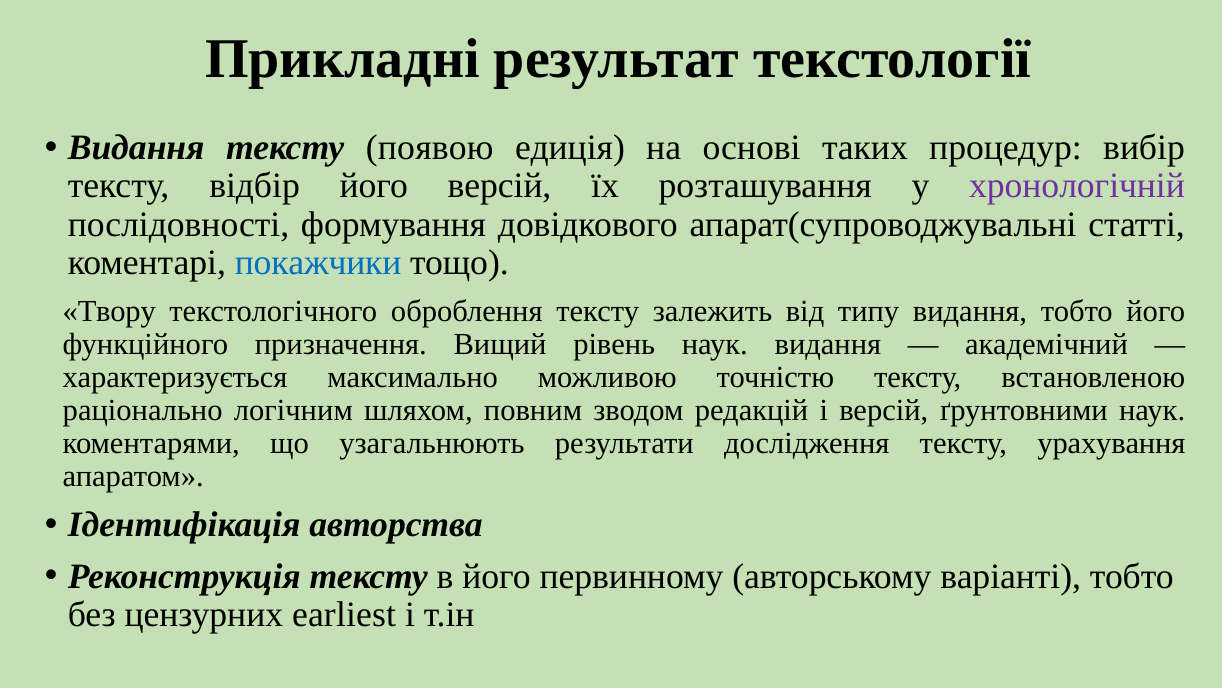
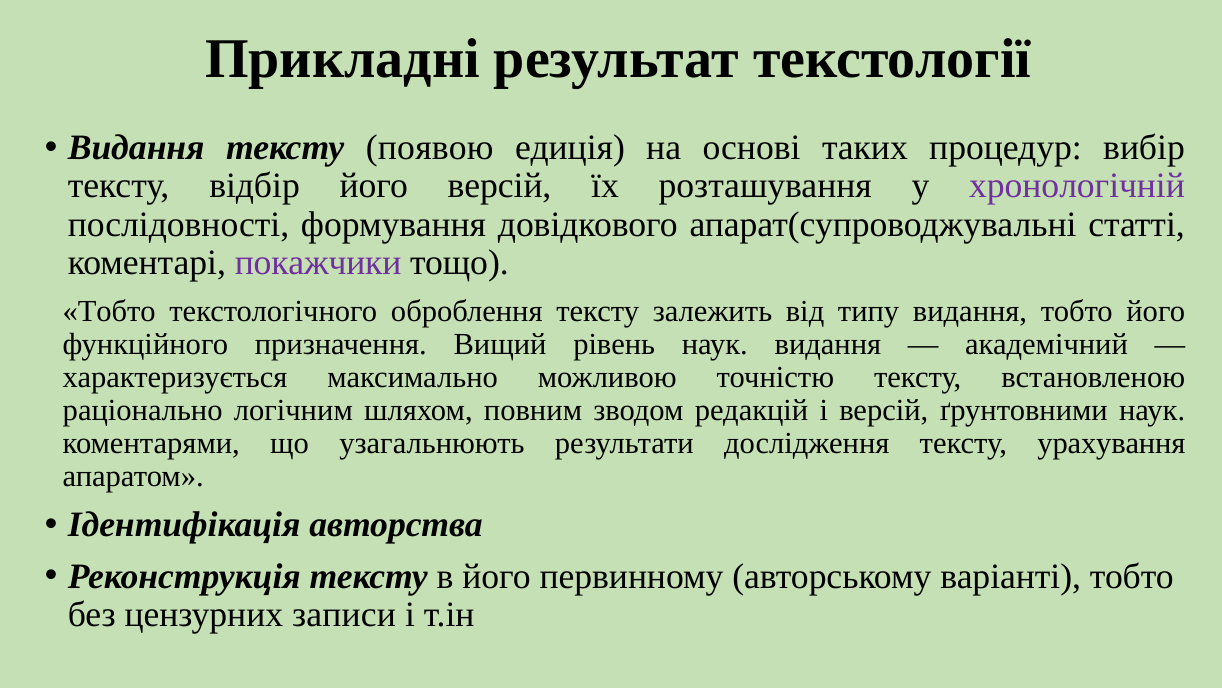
покажчики colour: blue -> purple (318, 263)
Твору: Твору -> Тобто (109, 311)
earliest: earliest -> записи (344, 614)
